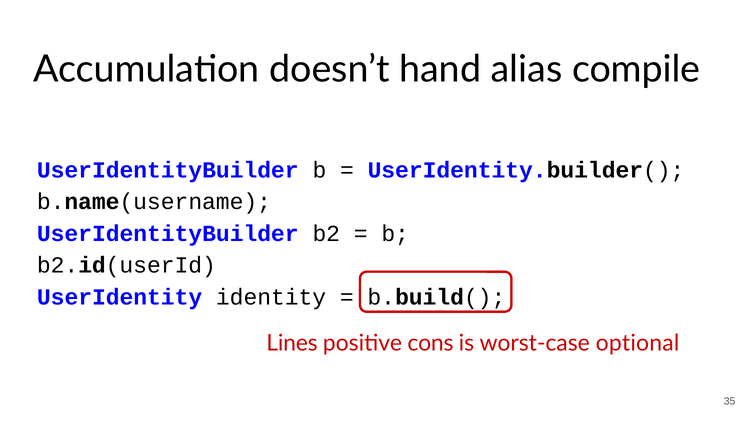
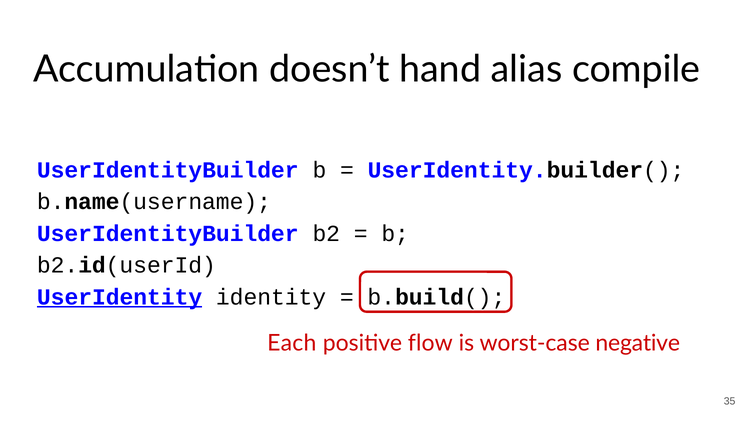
UserIdentity underline: none -> present (120, 297)
Lines: Lines -> Each (292, 343)
cons: cons -> flow (430, 343)
optional: optional -> negative (638, 343)
